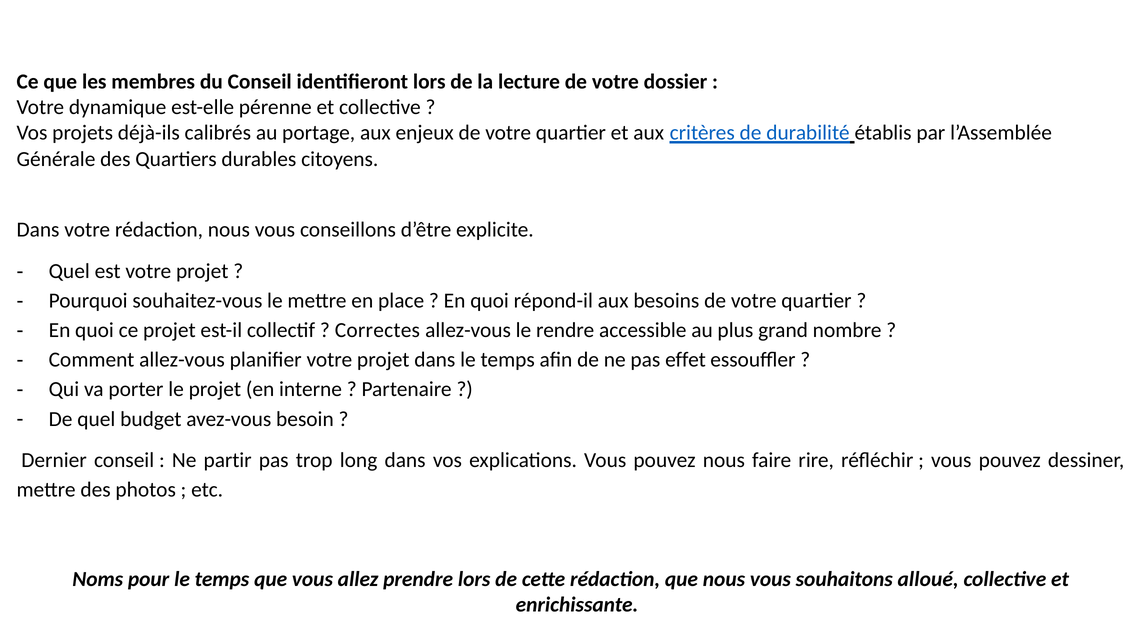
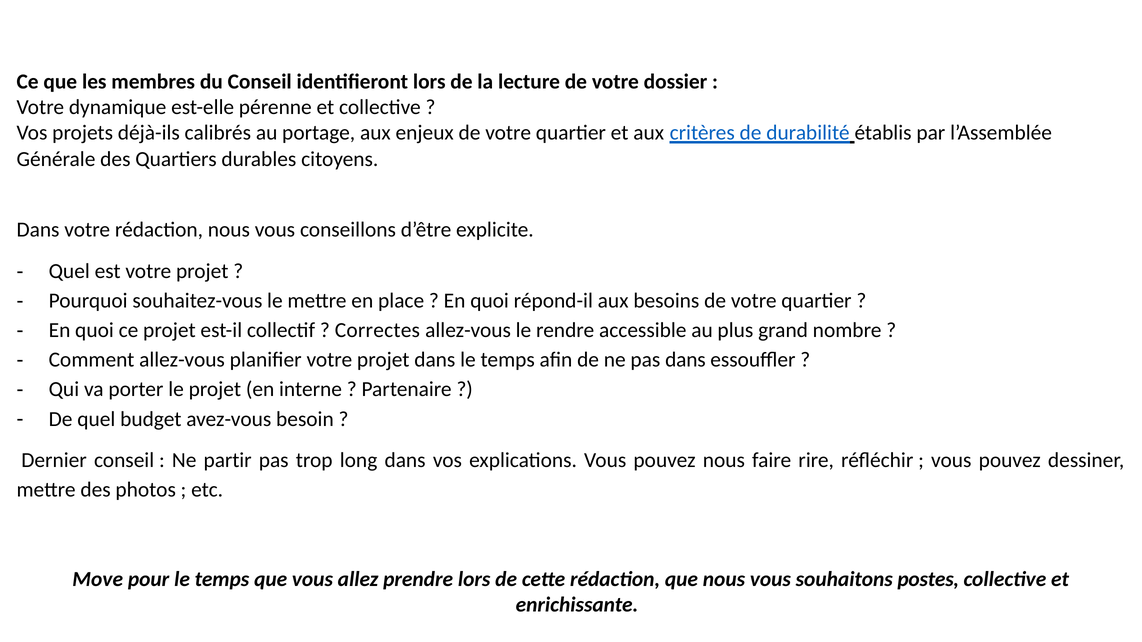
pas effet: effet -> dans (685, 360)
Noms: Noms -> Move (98, 579)
alloué: alloué -> postes (928, 579)
